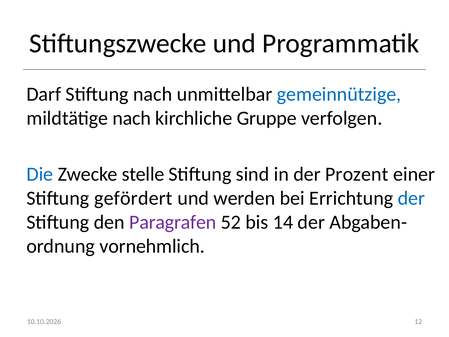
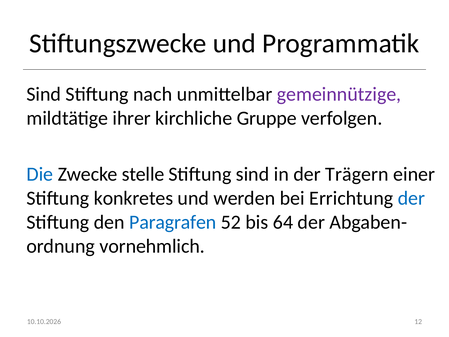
Darf: Darf -> Sind (44, 94)
gemeinnützige colour: blue -> purple (339, 94)
mildtätige nach: nach -> ihrer (132, 118)
Prozent: Prozent -> Trägern (357, 174)
gefördert: gefördert -> konkretes (134, 198)
Paragrafen colour: purple -> blue (173, 222)
14: 14 -> 64 (283, 222)
